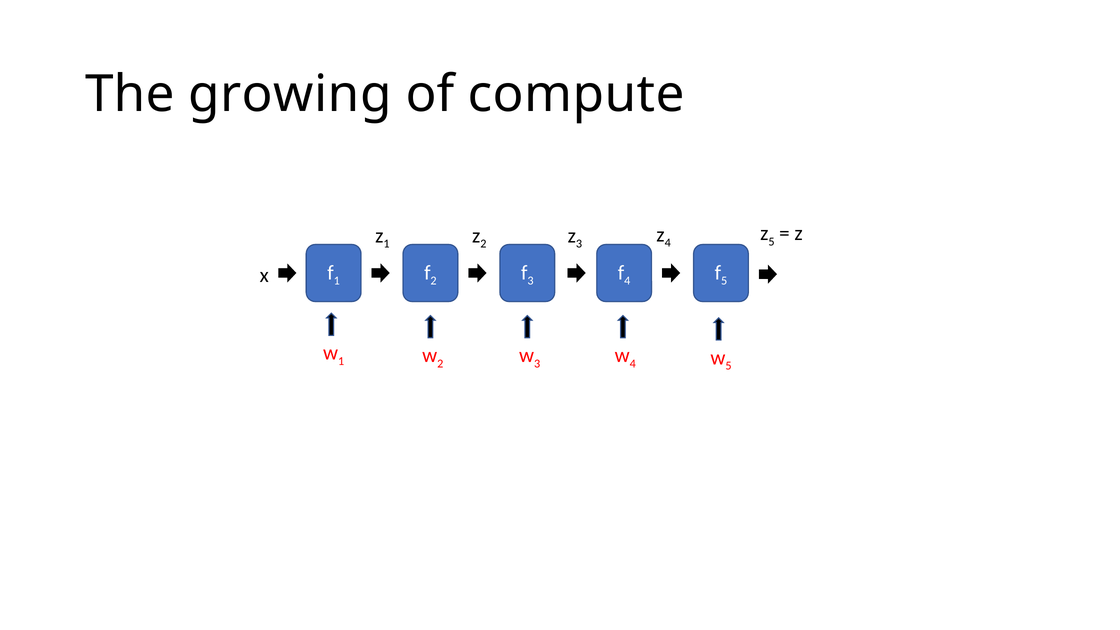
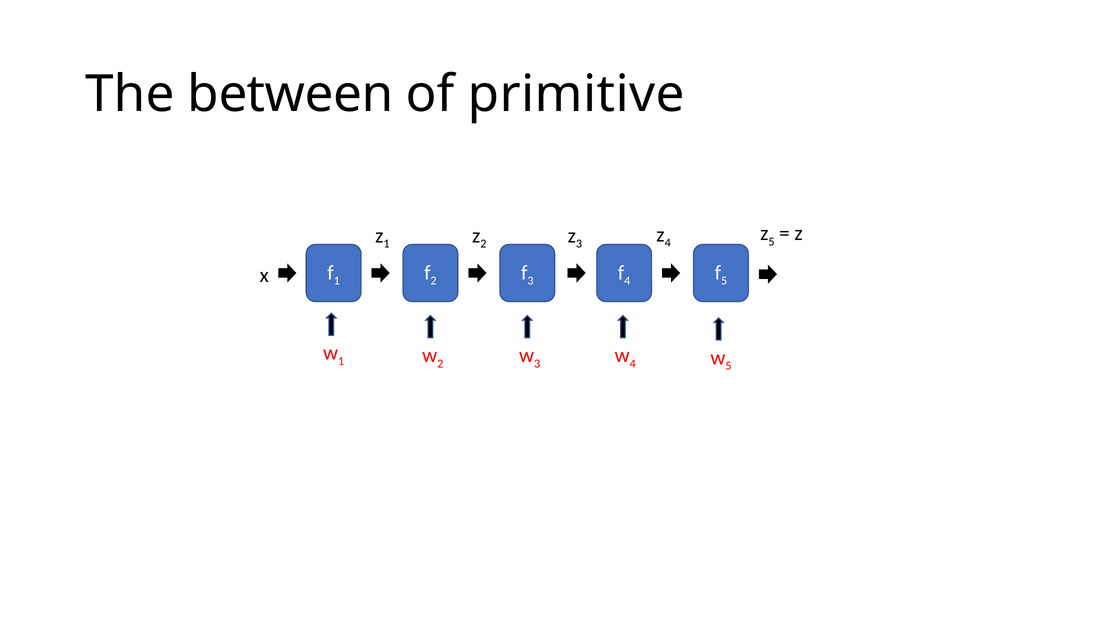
growing: growing -> between (290, 94)
compute: compute -> primitive (576, 94)
